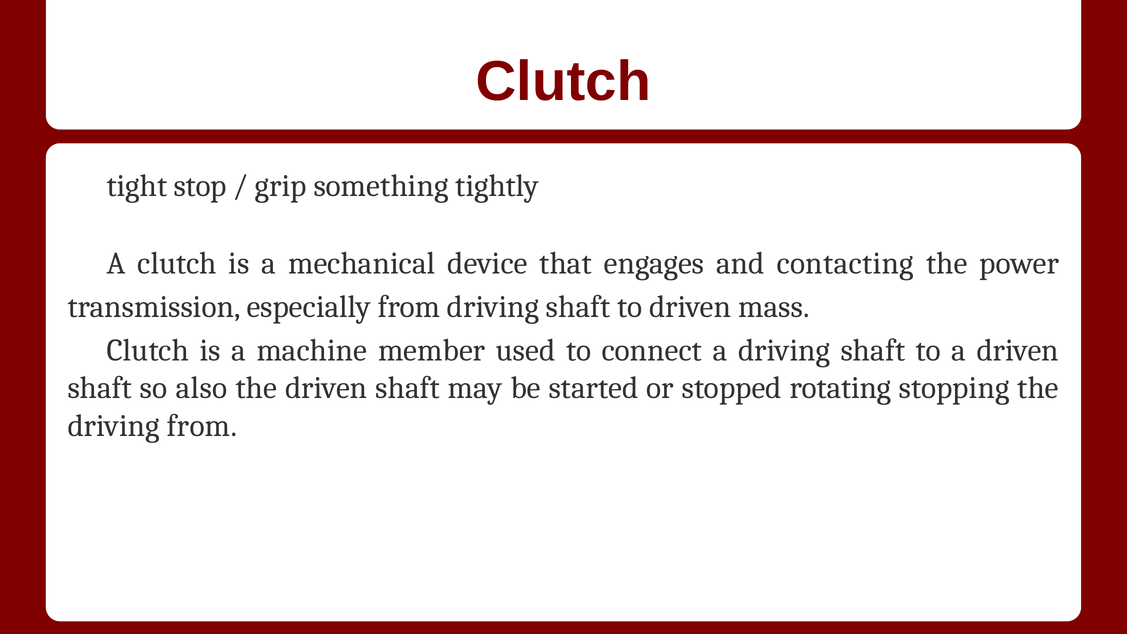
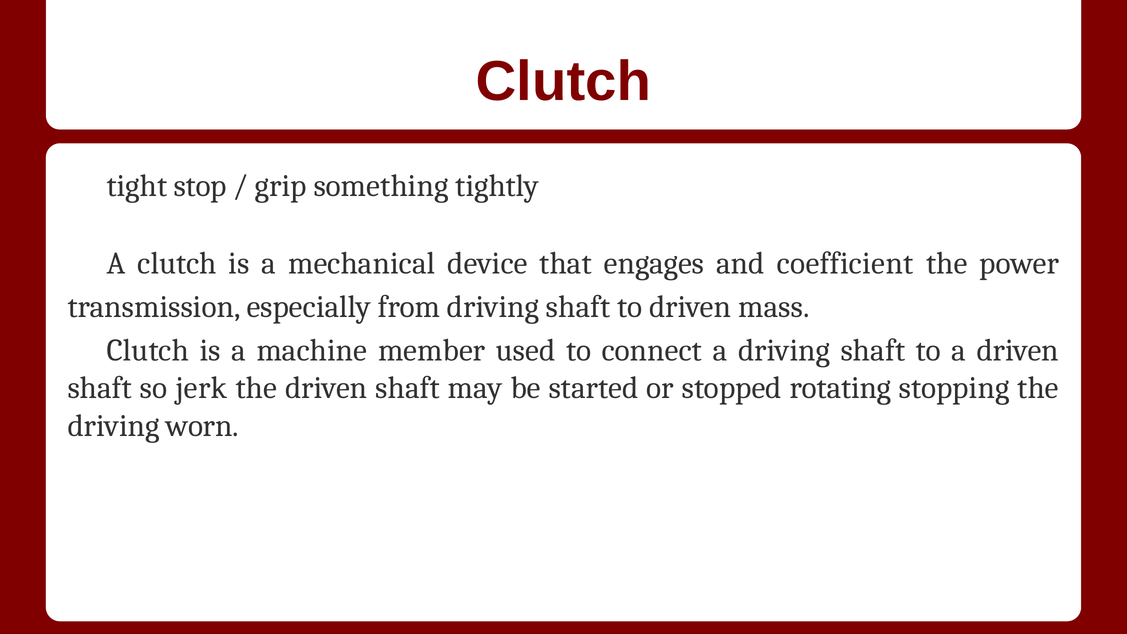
contacting: contacting -> coefficient (845, 263)
also: also -> jerk (201, 388)
driving from: from -> worn (202, 426)
